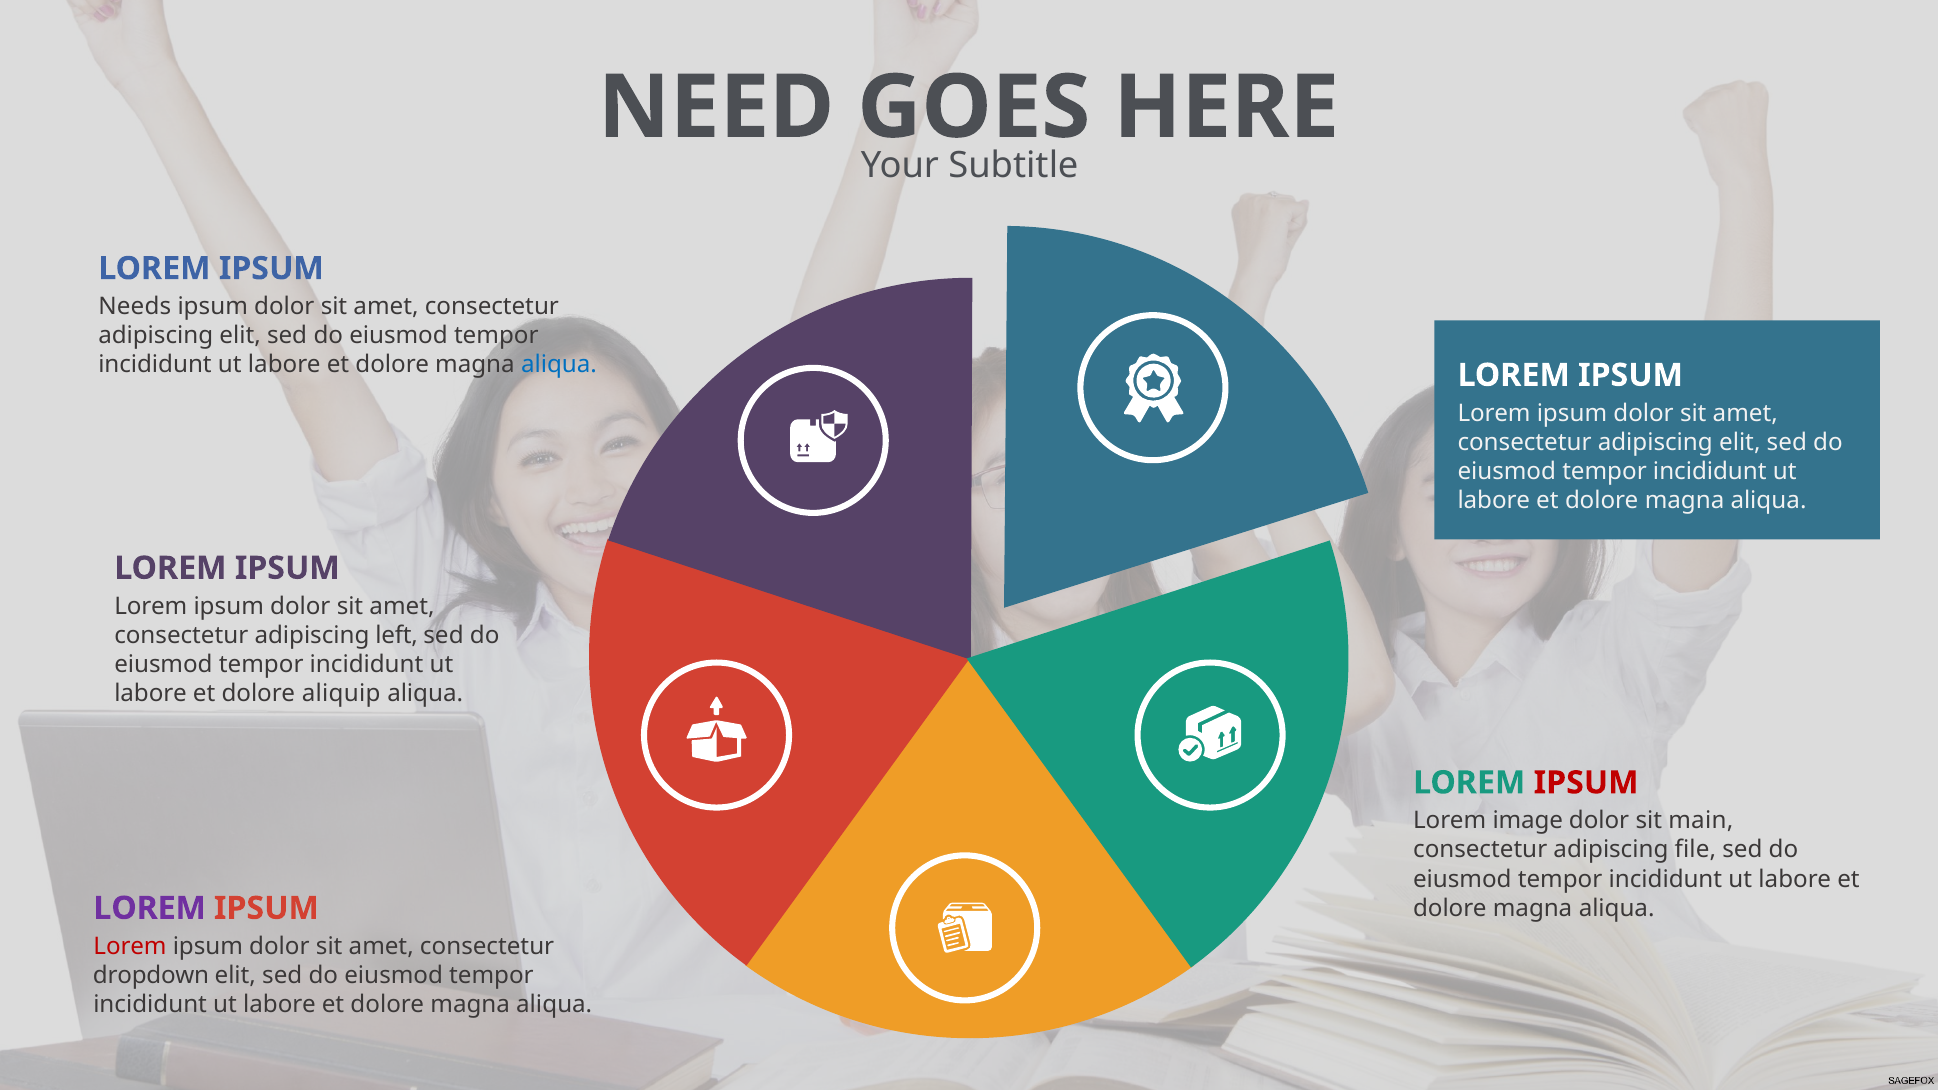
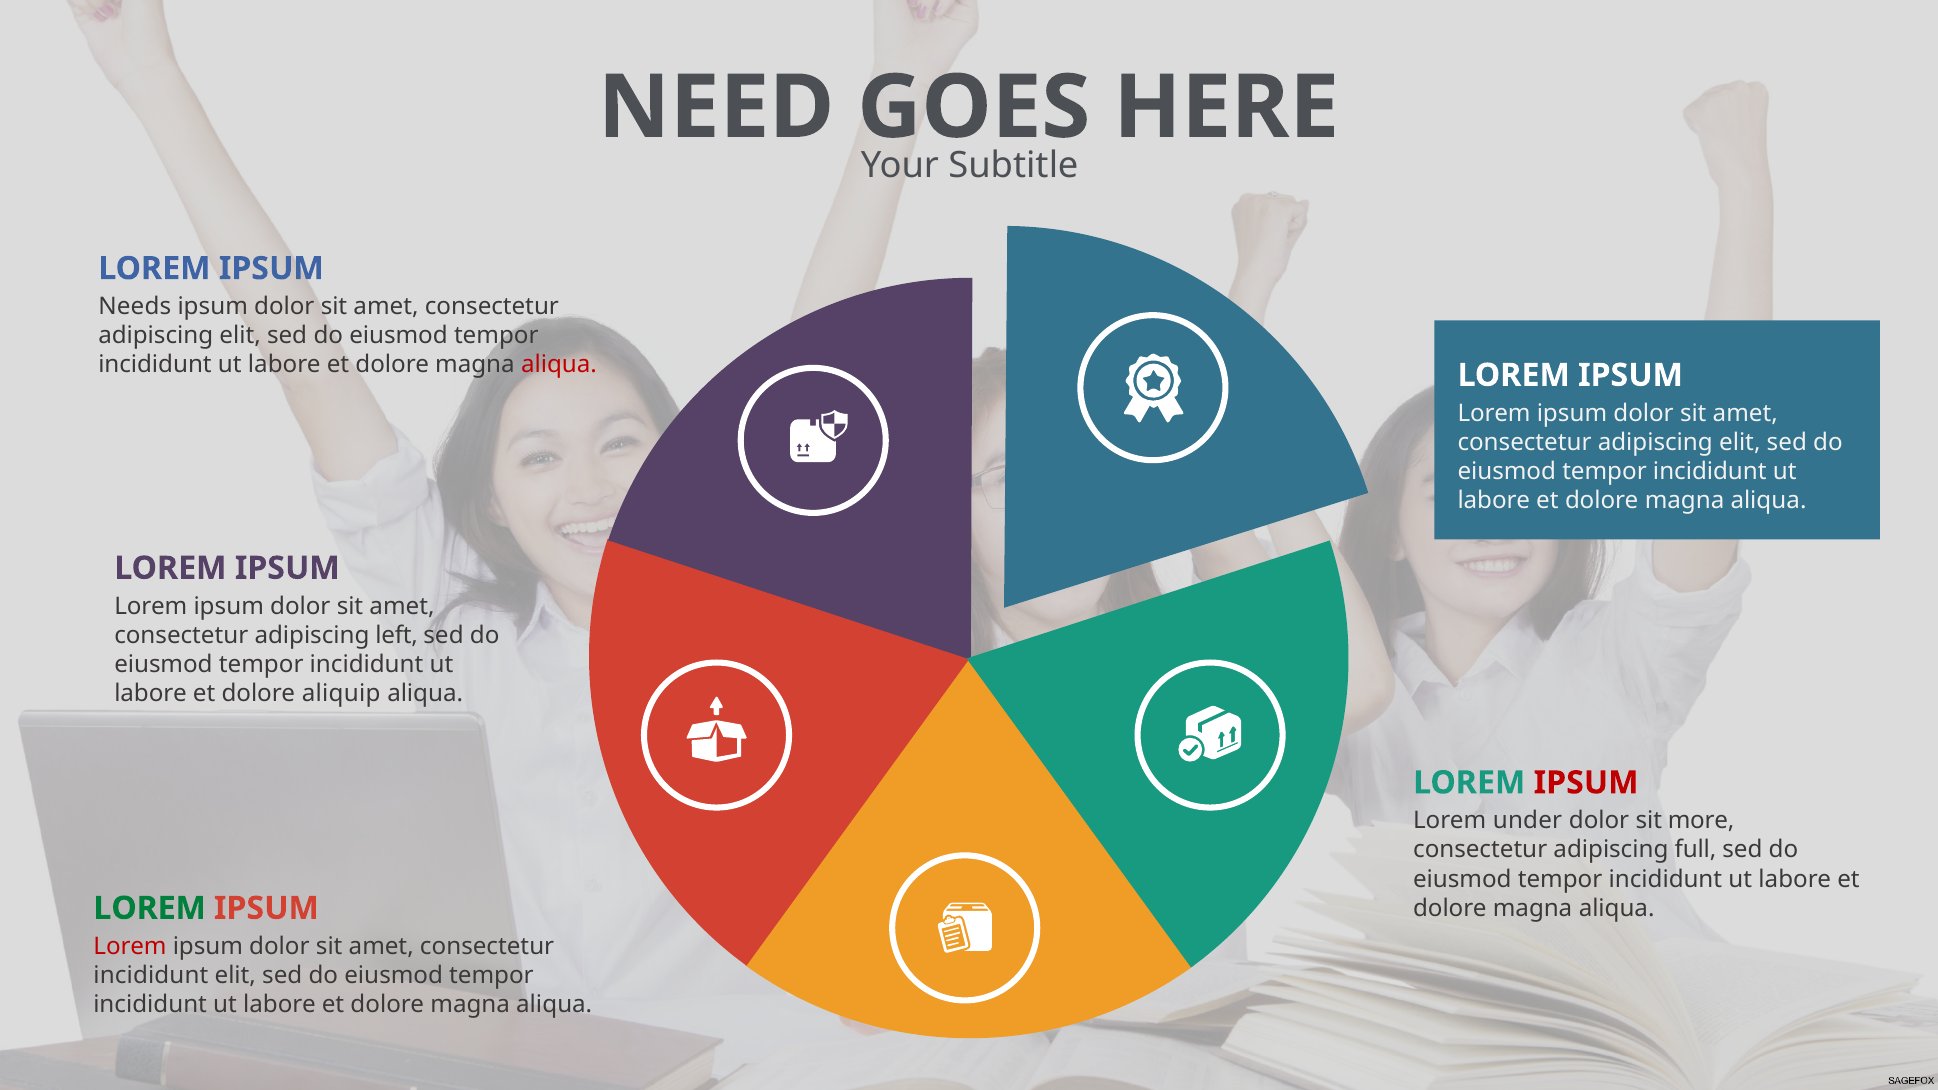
aliqua colour: blue -> red (559, 365)
image: image -> under (1528, 821)
main: main -> more (1701, 821)
file: file -> full (1695, 850)
LOREM colour: purple -> green (150, 908)
dropdown: dropdown -> incididunt (151, 976)
